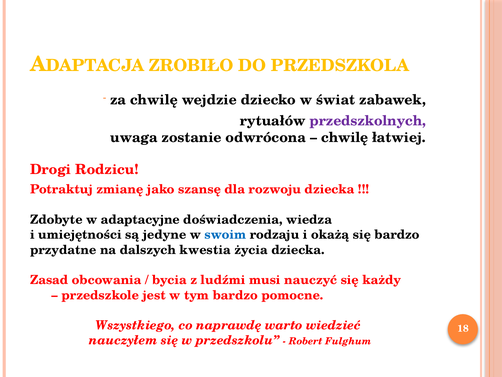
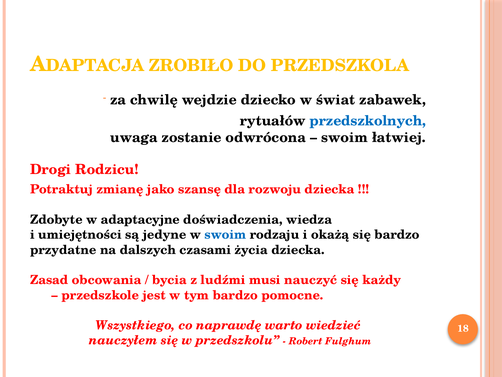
przedszkolnych colour: purple -> blue (368, 121)
chwilę: chwilę -> swoim (345, 137)
kwestia: kwestia -> czasami (205, 250)
